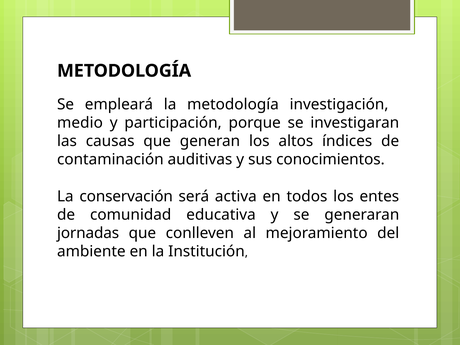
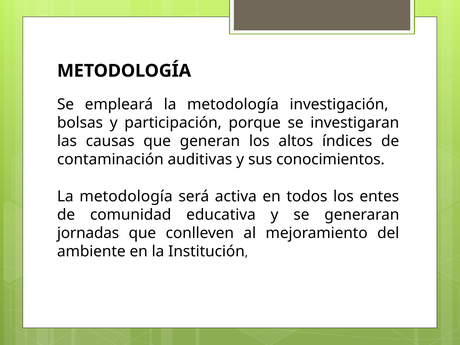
medio: medio -> bolsas (80, 123)
conservación: conservación -> metodología (126, 196)
